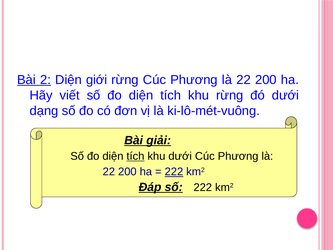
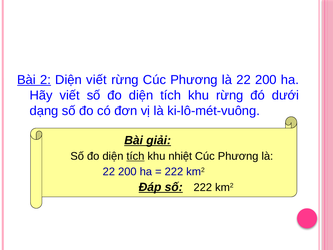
Diện giới: giới -> viết (97, 80)
khu dưới: dưới -> nhiệt (180, 156)
222 underline: present -> none (174, 172)
